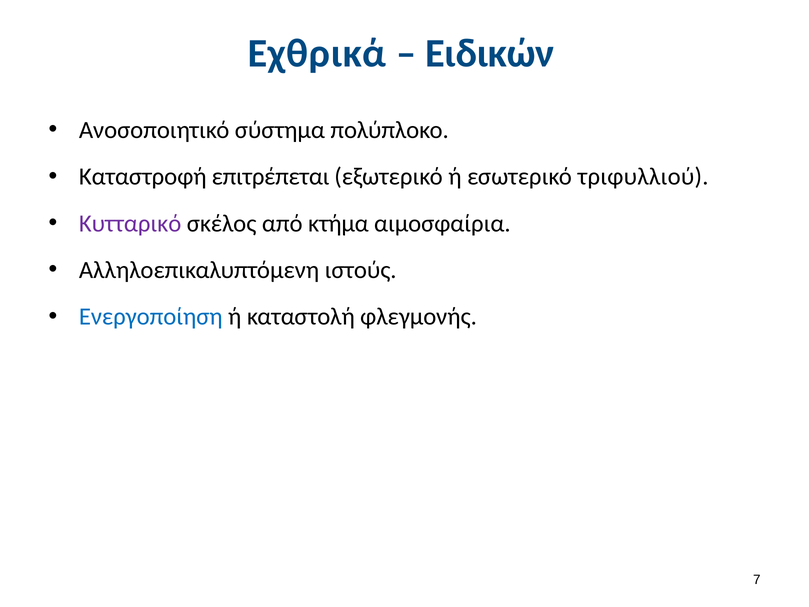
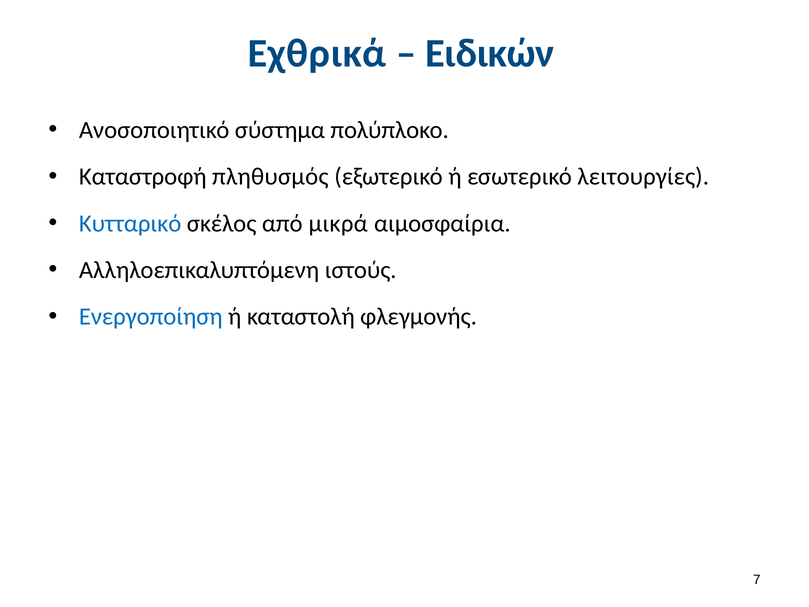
επιτρέπεται: επιτρέπεται -> πληθυσμός (270, 177)
τριφυλλιού: τριφυλλιού -> λειτουργίες (643, 177)
Κυτταρικό colour: purple -> blue (130, 223)
κτήμα: κτήμα -> μικρά (338, 223)
